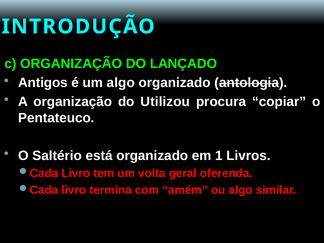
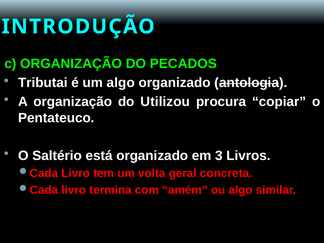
LANÇADO: LANÇADO -> PECADOS (183, 64)
Antigos: Antigos -> Tributai (43, 83)
1: 1 -> 3 (219, 156)
oferenda: oferenda -> concreta (226, 173)
